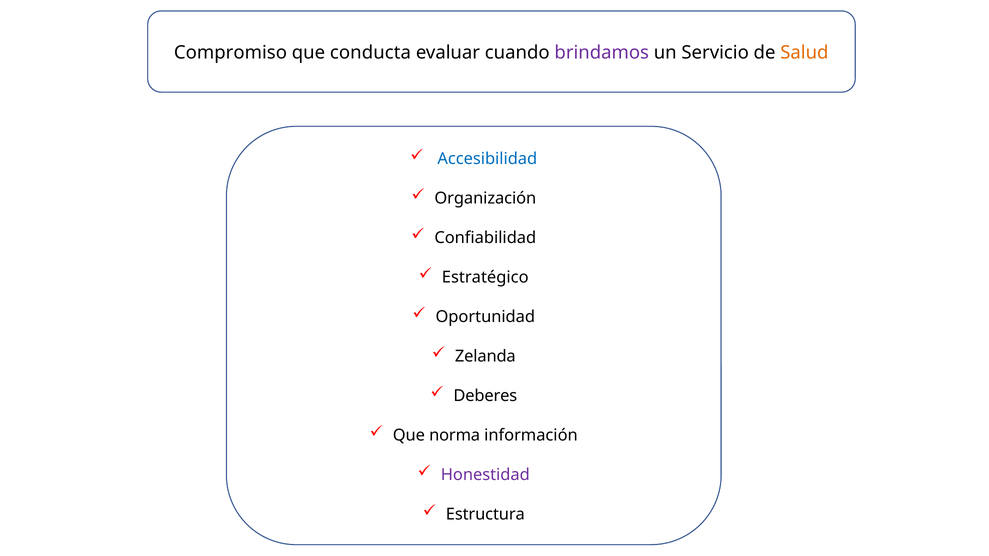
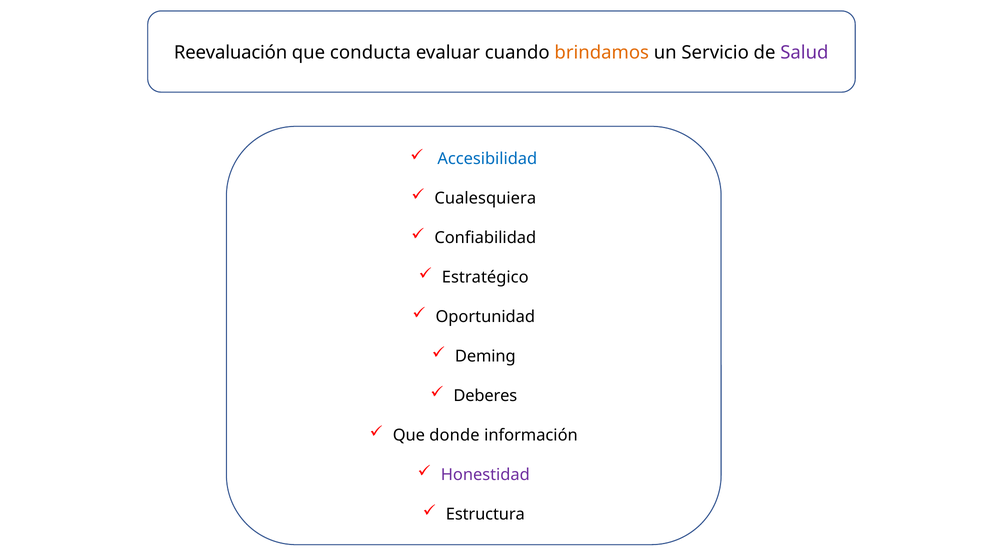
Compromiso: Compromiso -> Reevaluación (231, 53)
brindamos colour: purple -> orange (602, 53)
Salud colour: orange -> purple (804, 53)
Organización: Organización -> Cualesquiera (485, 198)
Zelanda: Zelanda -> Deming (485, 357)
norma: norma -> donde (454, 436)
